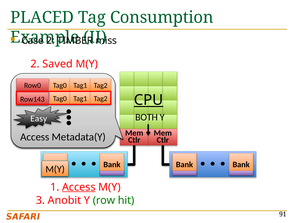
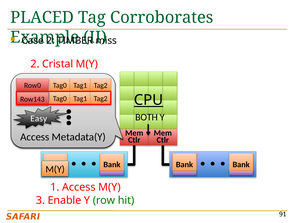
Consumption: Consumption -> Corroborates (162, 17)
Saved: Saved -> Cristal (58, 64)
Access underline: present -> none (79, 187)
Anobit: Anobit -> Enable (64, 200)
